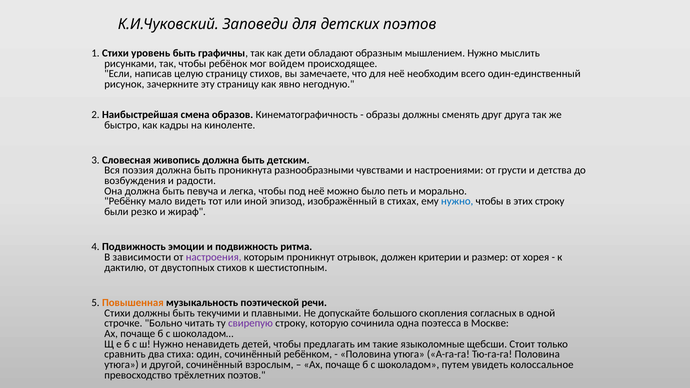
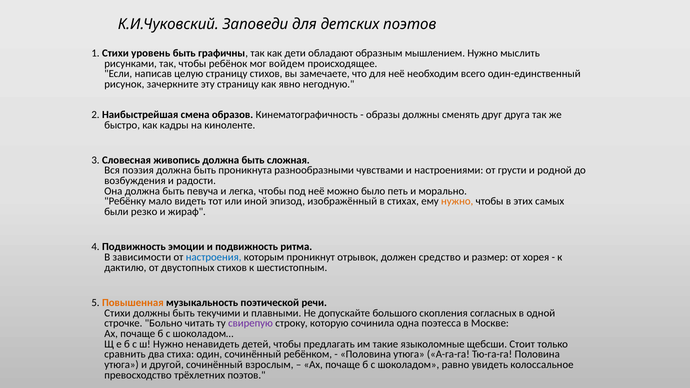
детским: детским -> сложная (288, 160)
детства: детства -> родной (555, 170)
нужно colour: blue -> orange (457, 201)
этих строку: строку -> самых (550, 201)
настроения colour: purple -> blue (214, 257)
критерии: критерии -> средство (440, 257)
путем: путем -> равно (455, 365)
